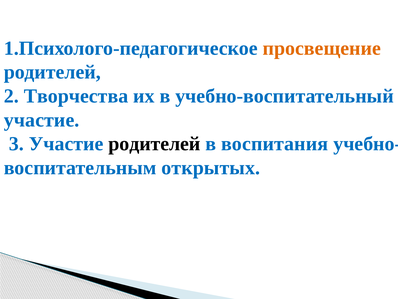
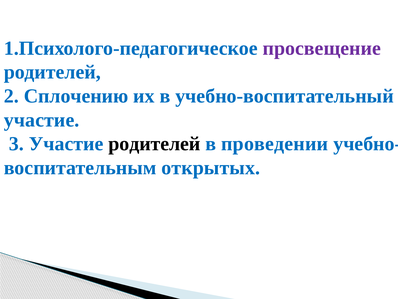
просвещение colour: orange -> purple (322, 48)
Творчества: Творчества -> Сплочению (76, 96)
воспитания: воспитания -> проведении (275, 144)
